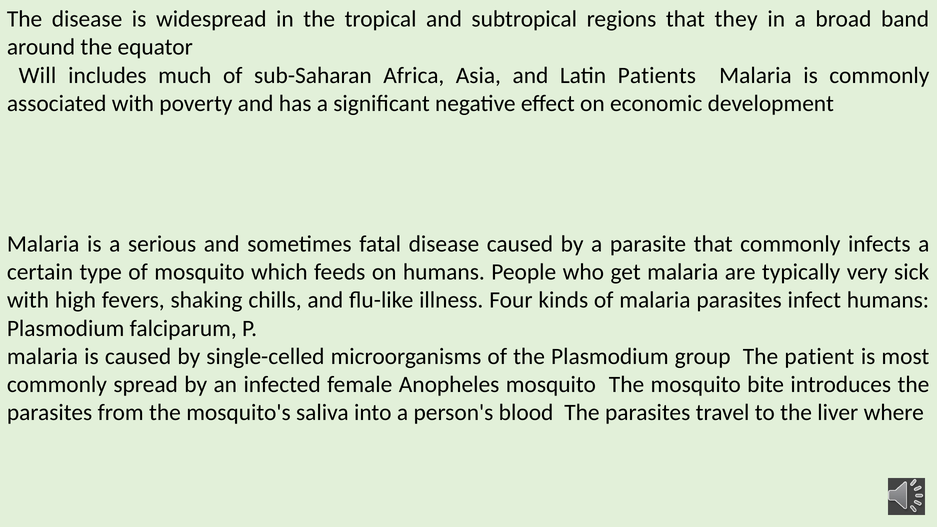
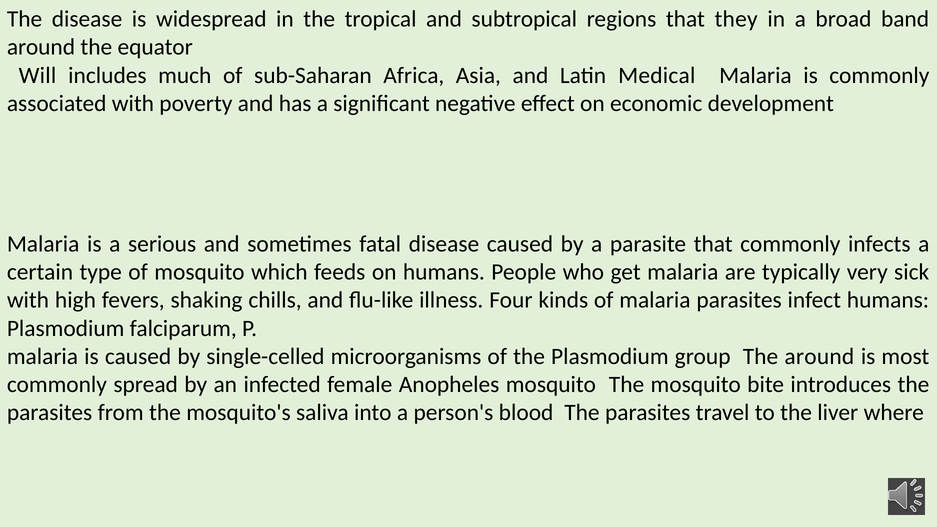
Patients: Patients -> Medical (657, 75)
The patient: patient -> around (819, 356)
